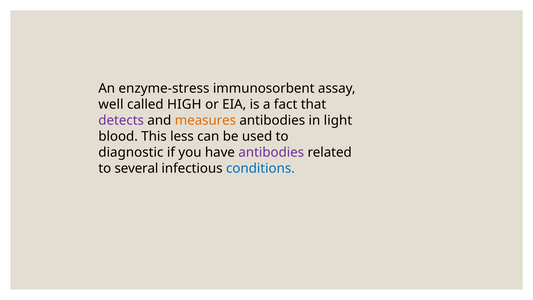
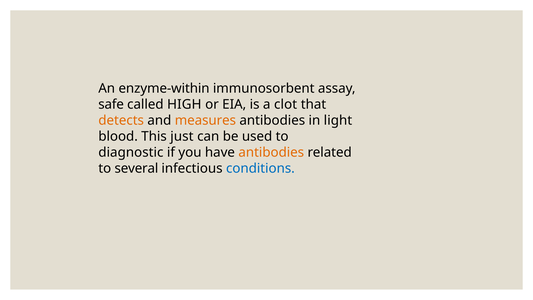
enzyme-stress: enzyme-stress -> enzyme-within (164, 88)
well: well -> safe (111, 104)
fact: fact -> clot (286, 104)
detects colour: purple -> orange (121, 120)
less: less -> just (182, 136)
antibodies colour: purple -> orange (271, 152)
